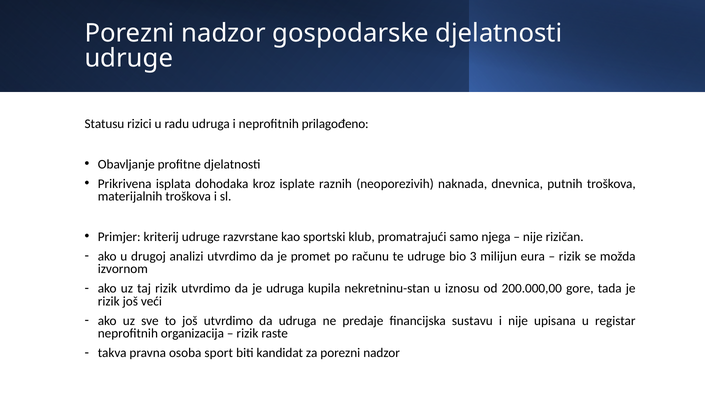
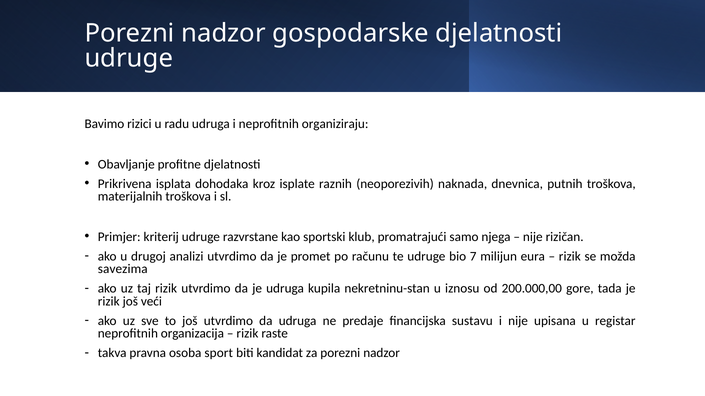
Statusu: Statusu -> Bavimo (104, 124)
prilagođeno: prilagođeno -> organiziraju (335, 124)
3: 3 -> 7 (473, 257)
izvornom: izvornom -> savezima (123, 269)
